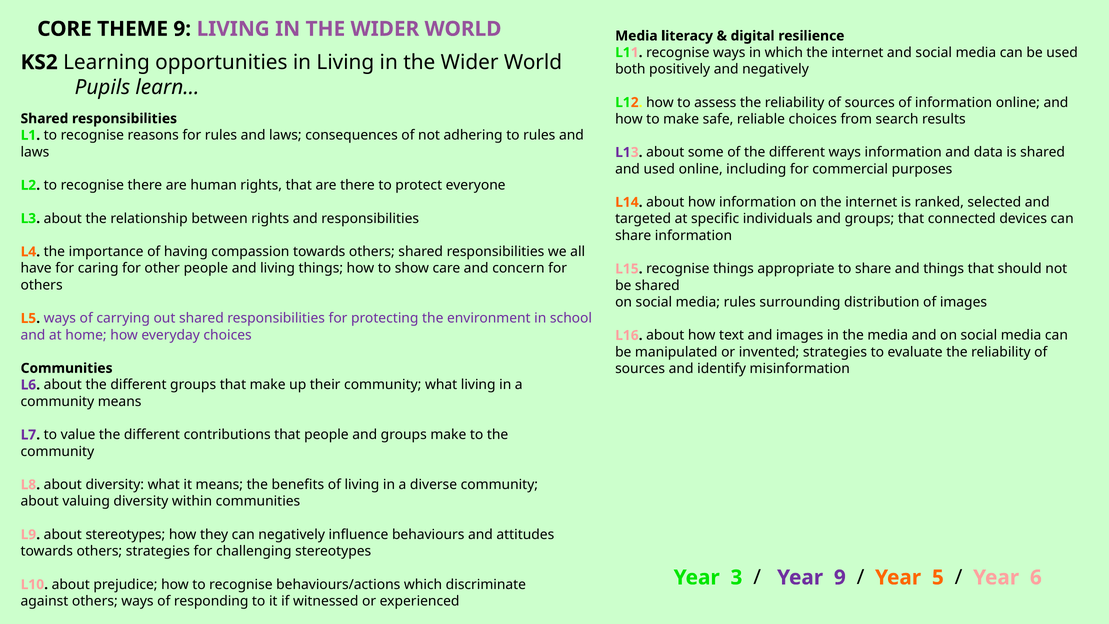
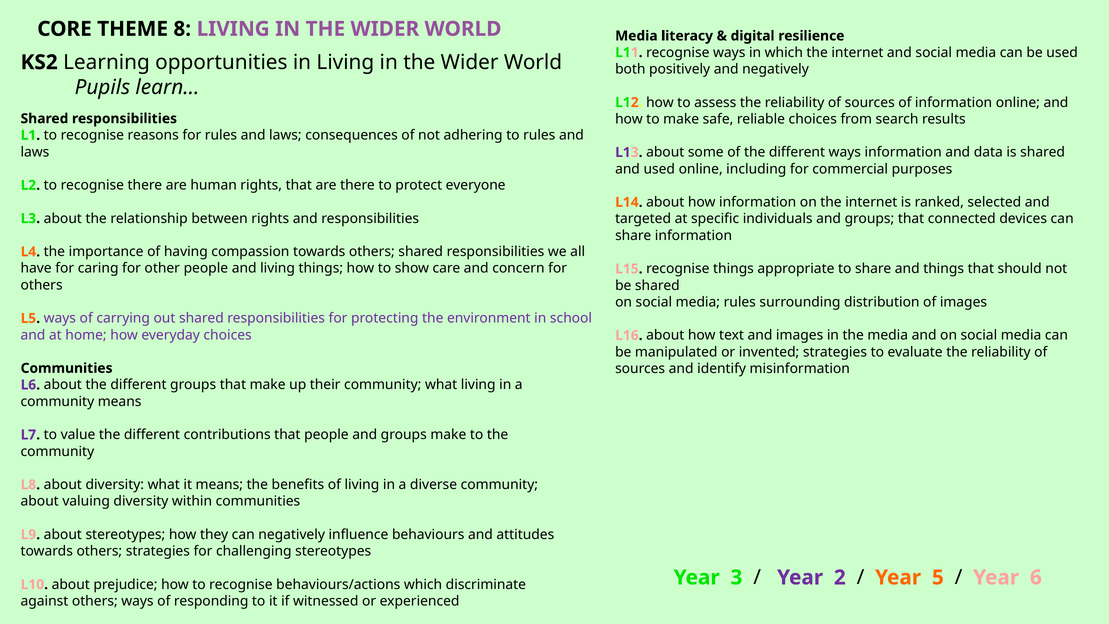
THEME 9: 9 -> 8 (182, 29)
Year 9: 9 -> 2 (840, 577)
